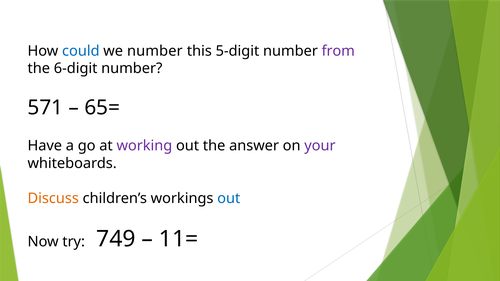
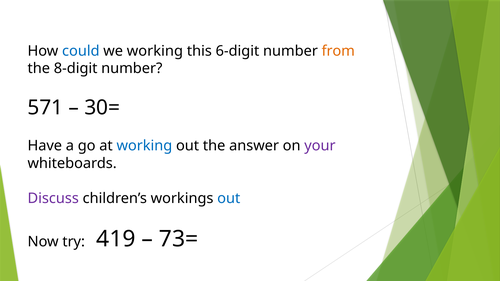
we number: number -> working (155, 51)
5-digit: 5-digit -> 6-digit (237, 51)
from colour: purple -> orange (338, 51)
6-digit: 6-digit -> 8-digit (76, 68)
65=: 65= -> 30= (102, 108)
working colour: purple -> blue (144, 146)
Discuss colour: orange -> purple (53, 198)
749: 749 -> 419 (116, 239)
11=: 11= -> 73= (179, 239)
